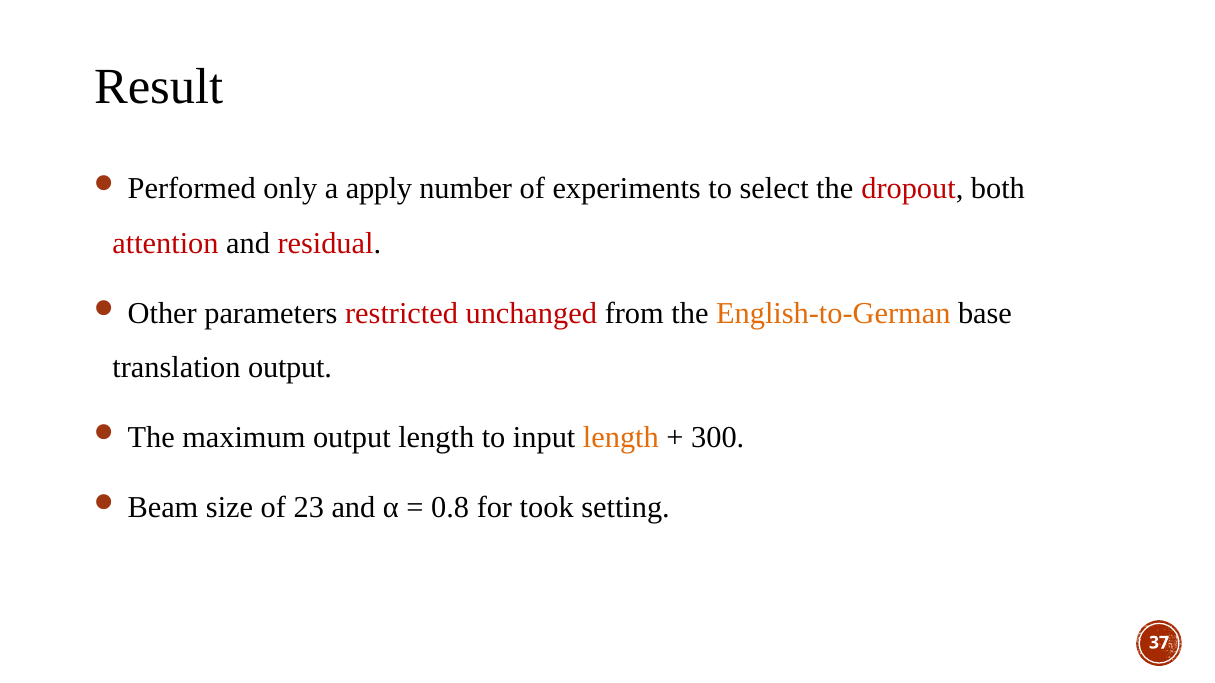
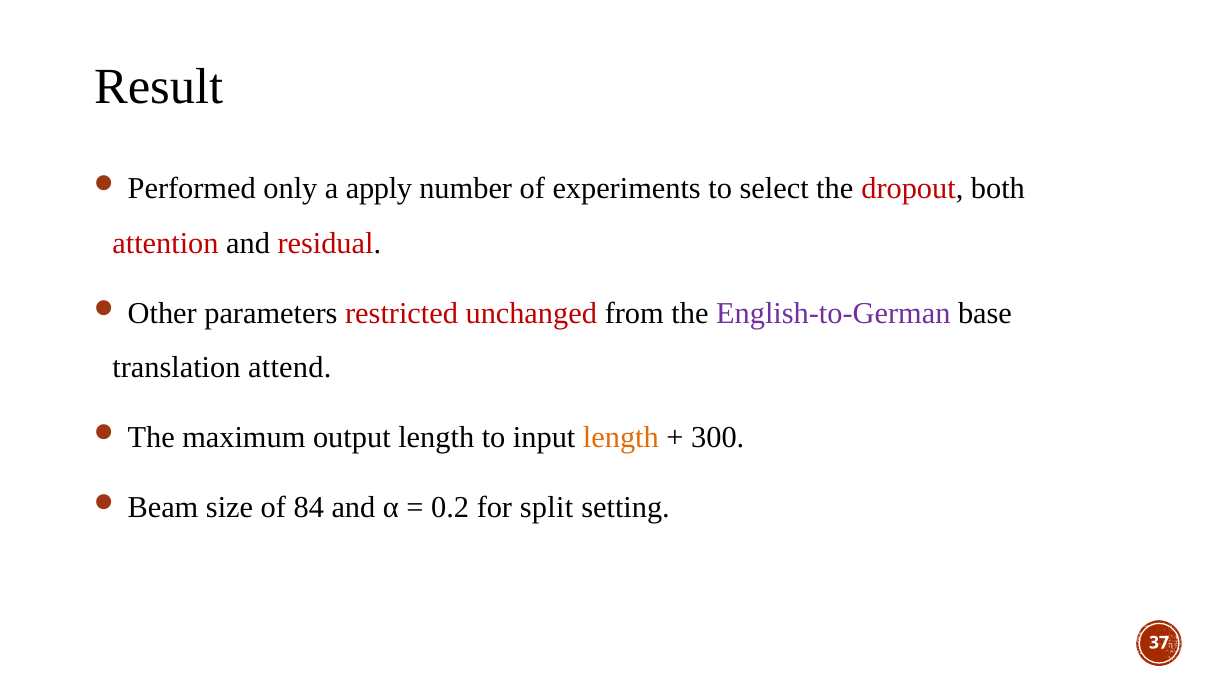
English-to-German colour: orange -> purple (833, 313)
translation output: output -> attend (290, 368)
23: 23 -> 84 (309, 508)
0.8: 0.8 -> 0.2 (450, 508)
took: took -> split (547, 508)
